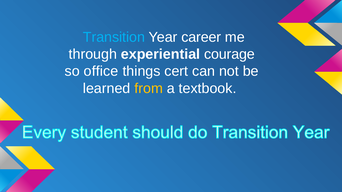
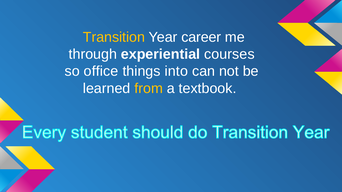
Transition colour: light blue -> yellow (114, 37)
courage: courage -> courses (229, 54)
cert: cert -> into (176, 71)
